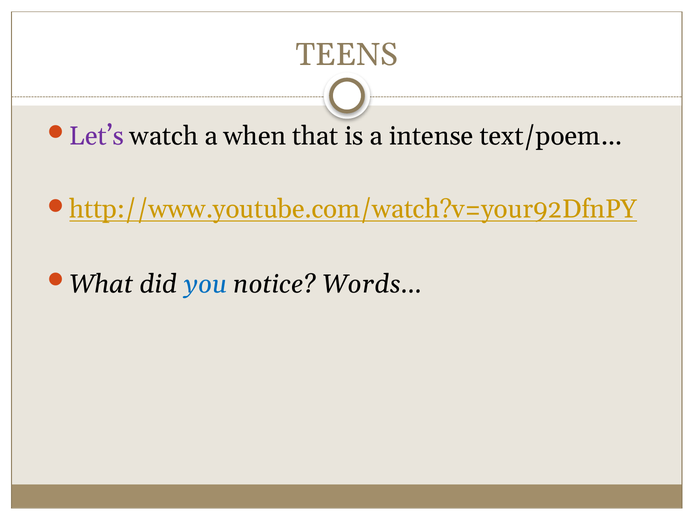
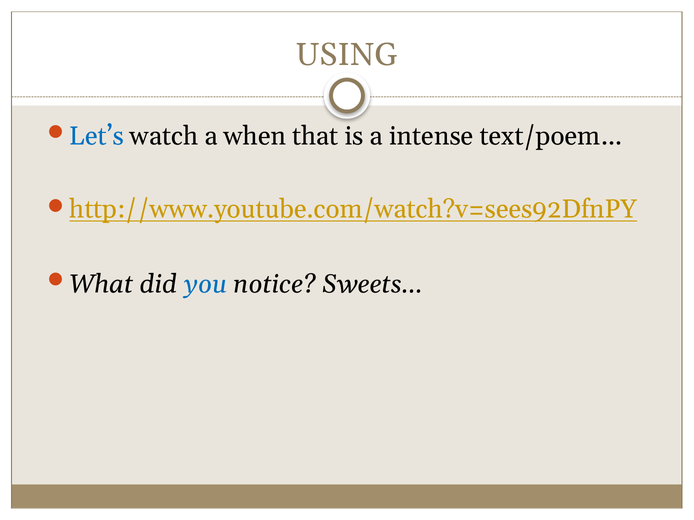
TEENS: TEENS -> USING (347, 55)
Let’s colour: purple -> blue (97, 137)
http://www.youtube.com/watch?v=your92DfnPY: http://www.youtube.com/watch?v=your92DfnPY -> http://www.youtube.com/watch?v=sees92DfnPY (353, 209)
Words…: Words… -> Sweets… (373, 284)
